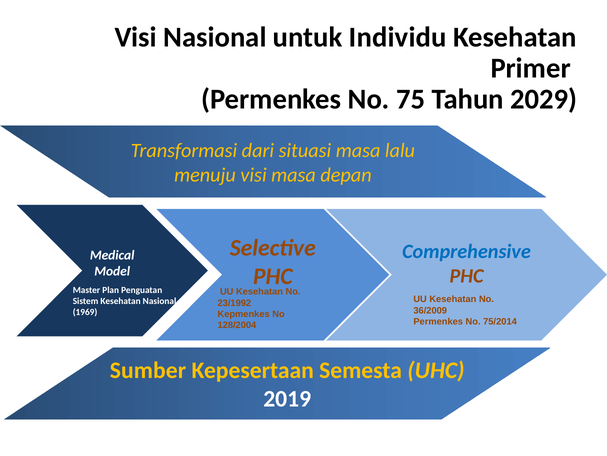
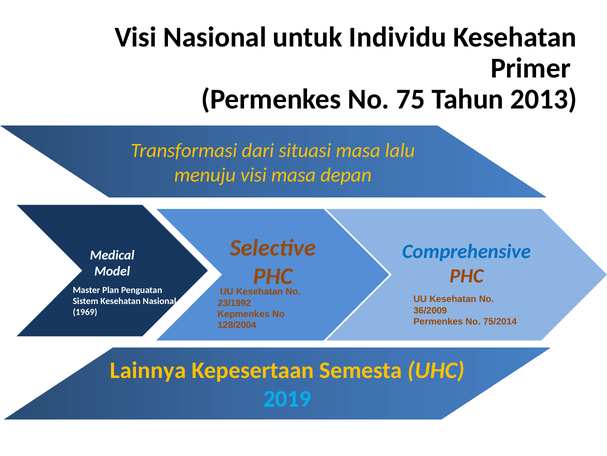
2029: 2029 -> 2013 (544, 99)
Sumber: Sumber -> Lainnya (148, 370)
2019 colour: white -> light blue (287, 398)
